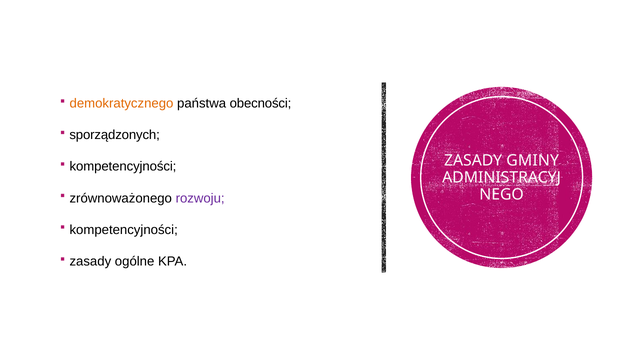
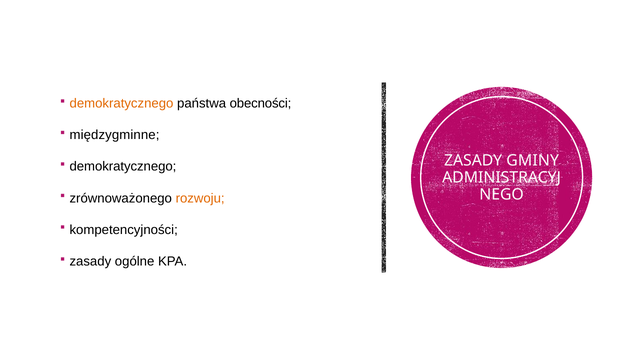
sporządzonych: sporządzonych -> międzygminne (114, 135)
kompetencyjności: kompetencyjności -> demokratycznego (123, 167)
rozwoju colour: purple -> orange (200, 198)
